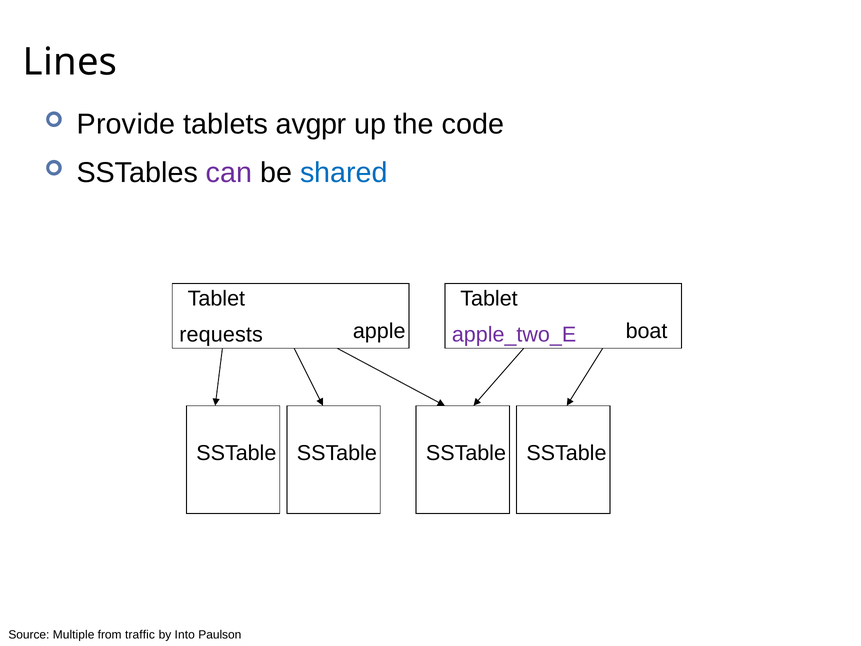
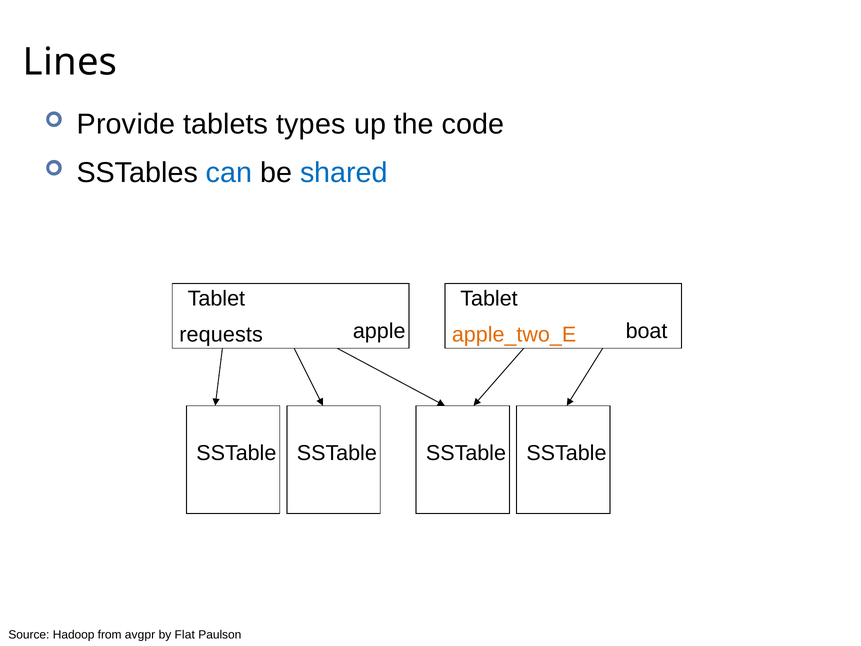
avgpr: avgpr -> types (311, 124)
can colour: purple -> blue (229, 173)
apple_two_E colour: purple -> orange (514, 334)
Multiple: Multiple -> Hadoop (74, 635)
traffic: traffic -> avgpr (140, 635)
Into: Into -> Flat (185, 635)
